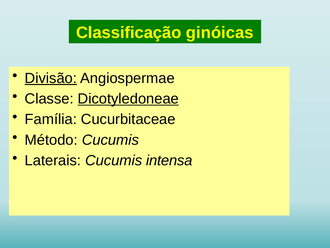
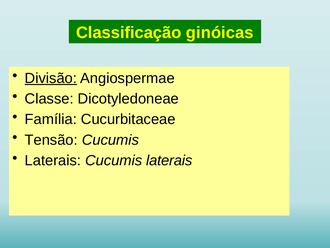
Dicotyledoneae underline: present -> none (128, 99)
Método: Método -> Tensão (51, 140)
Cucumis intensa: intensa -> laterais (169, 160)
